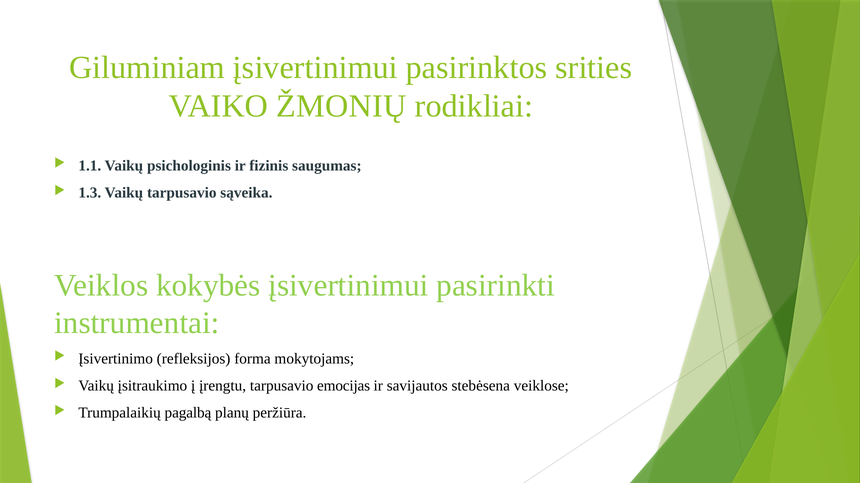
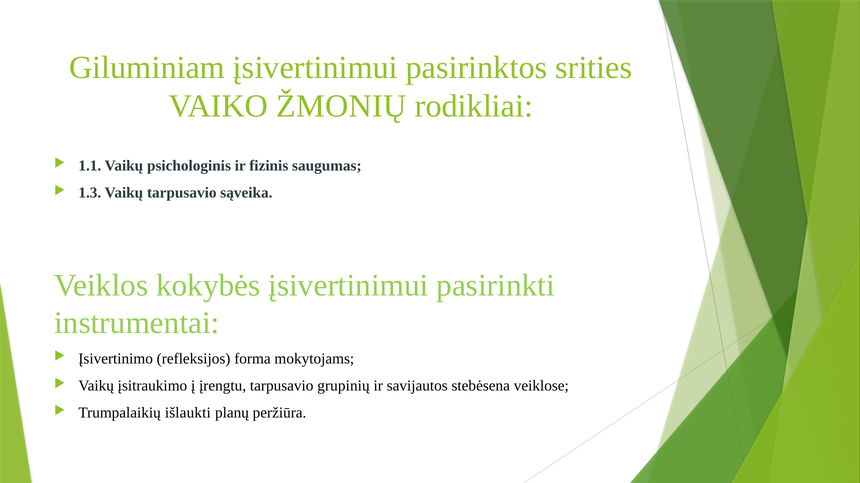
emocijas: emocijas -> grupinių (343, 386)
pagalbą: pagalbą -> išlaukti (188, 414)
